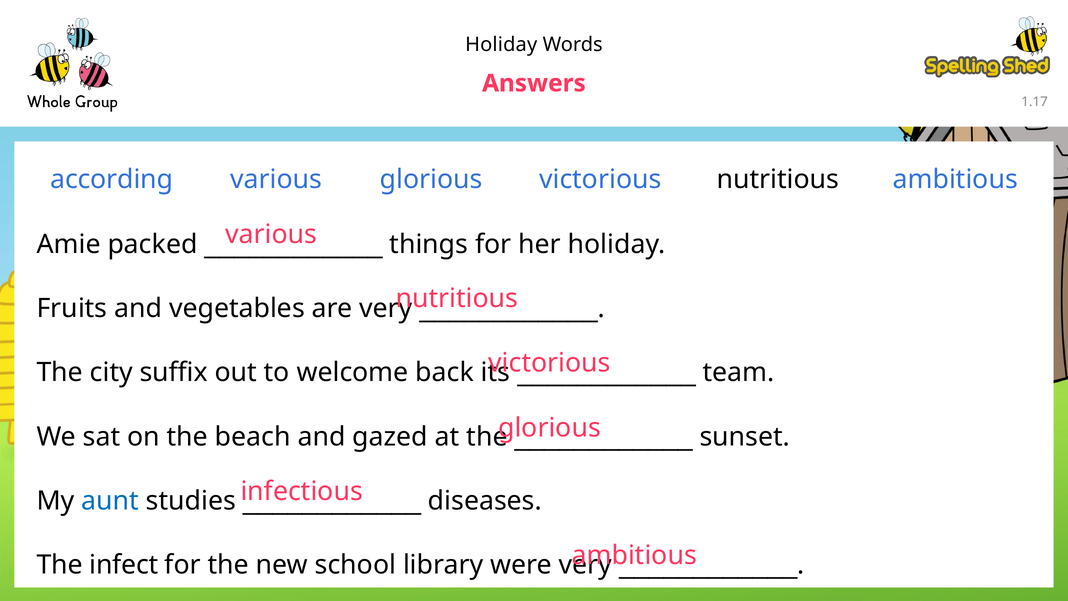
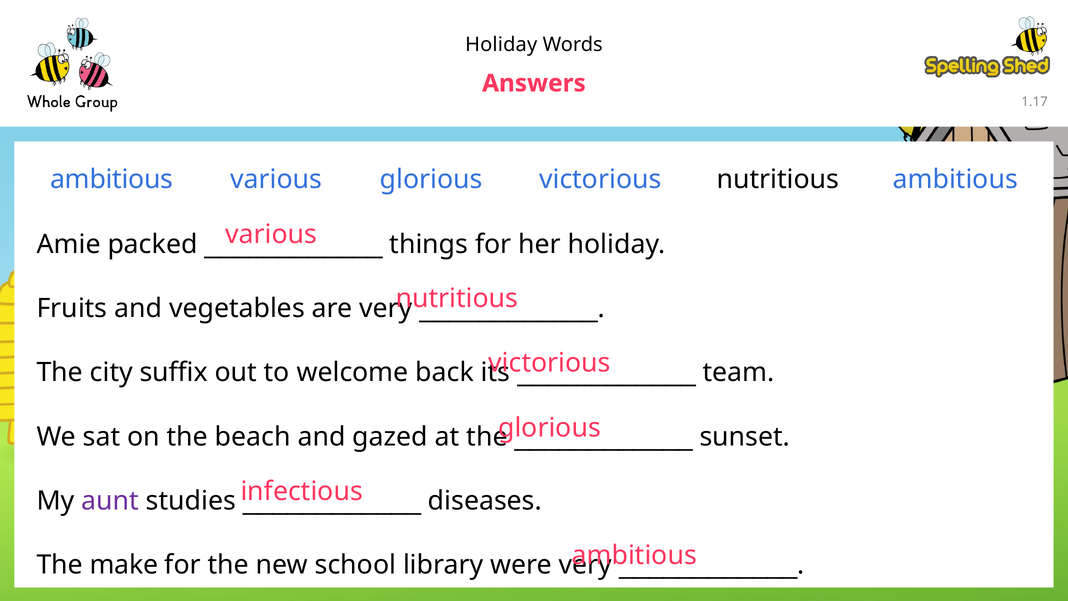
according: according -> ambitious (112, 179)
aunt colour: blue -> purple (110, 501)
infect: infect -> make (124, 565)
